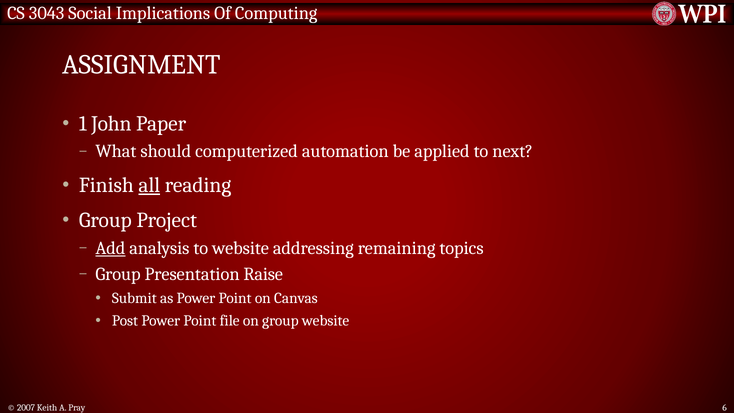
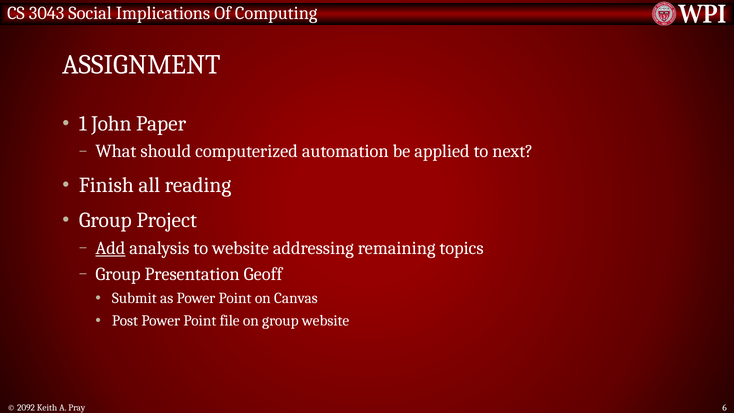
all underline: present -> none (149, 185)
Raise: Raise -> Geoff (263, 274)
2007: 2007 -> 2092 (26, 408)
